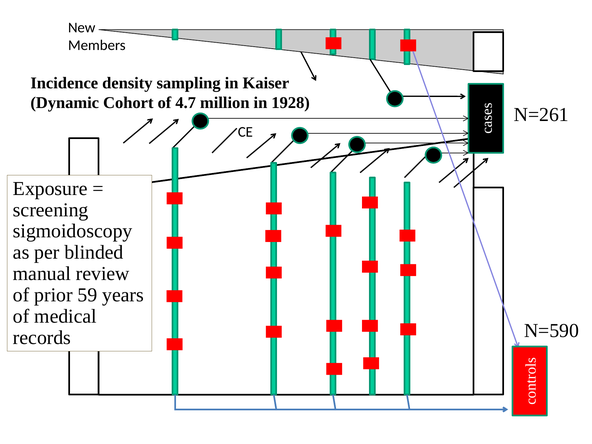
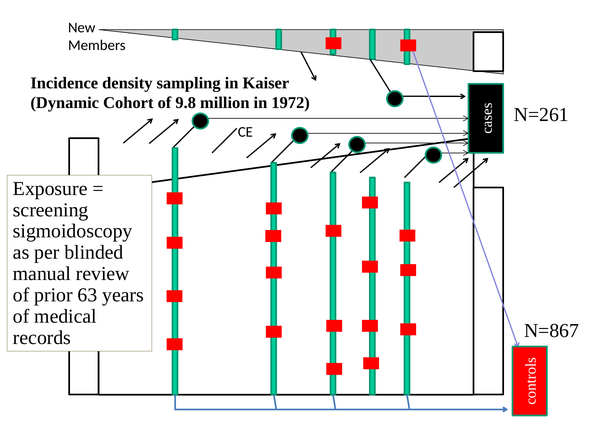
4.7: 4.7 -> 9.8 (186, 103)
1928: 1928 -> 1972 (291, 103)
59: 59 -> 63 (87, 295)
N=590: N=590 -> N=867 (552, 331)
